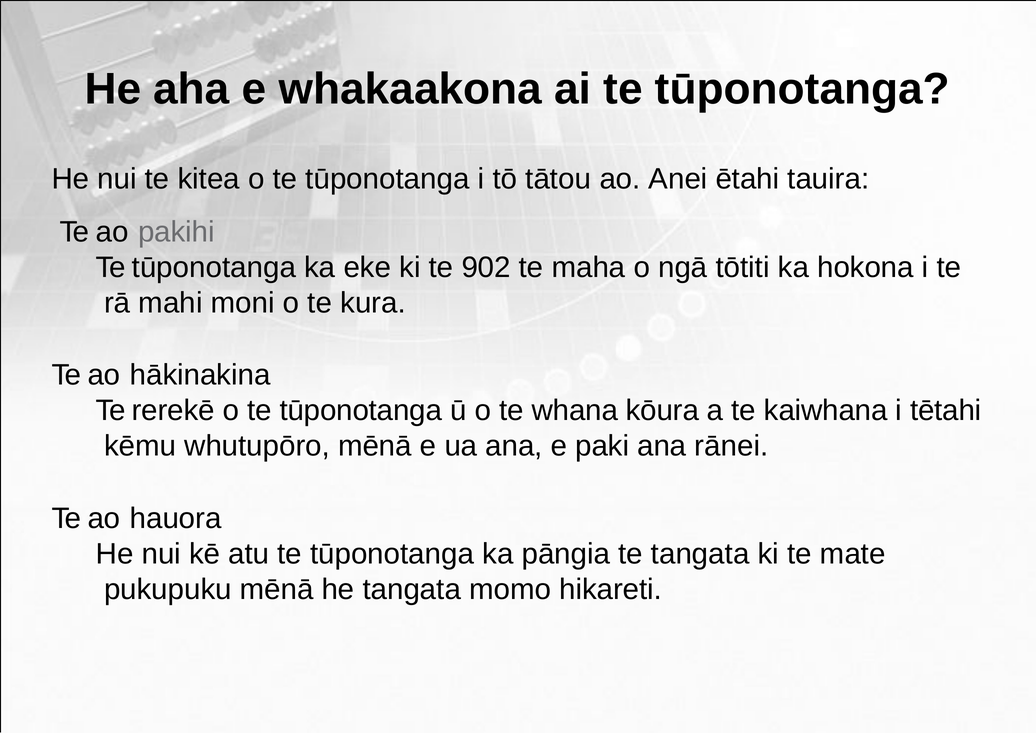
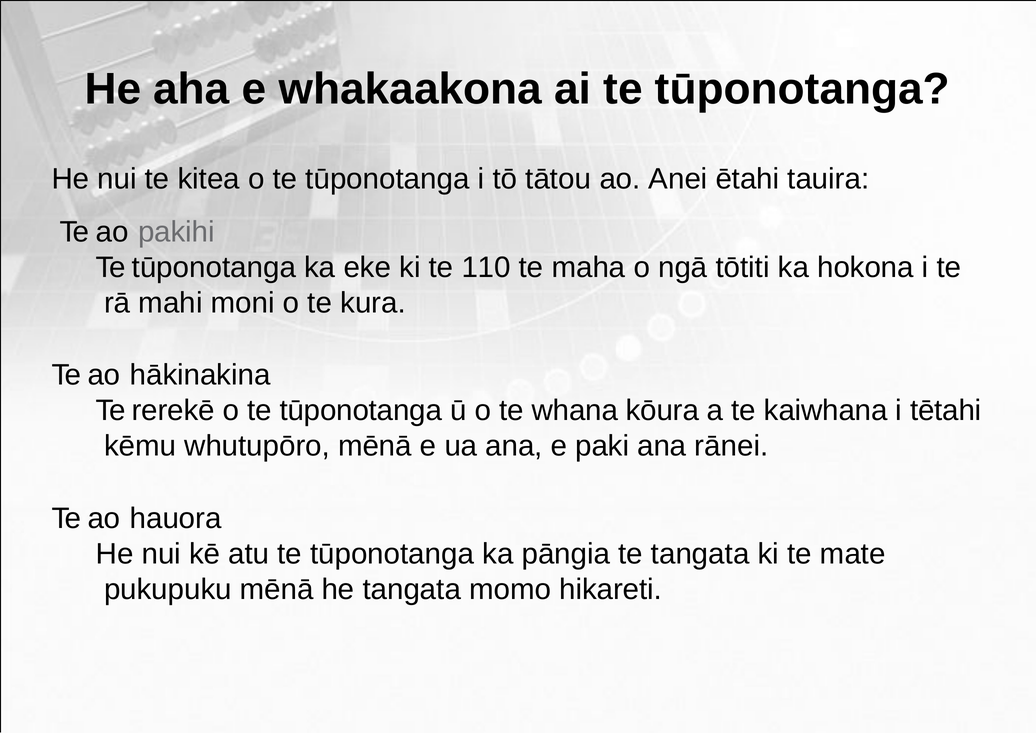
902: 902 -> 110 (486, 267)
